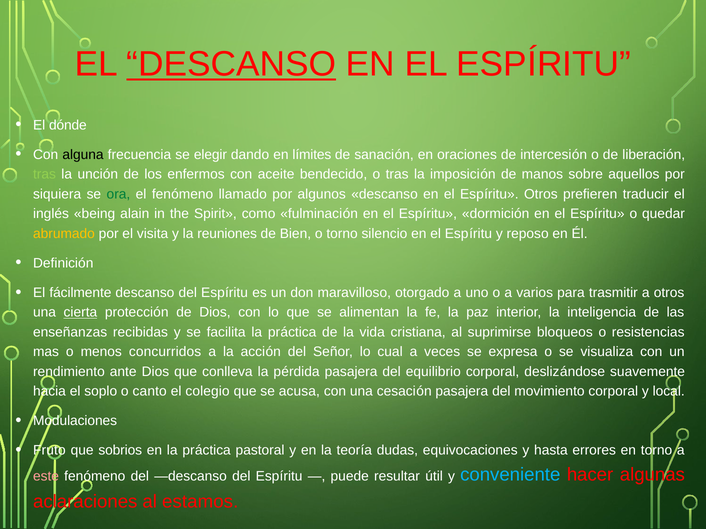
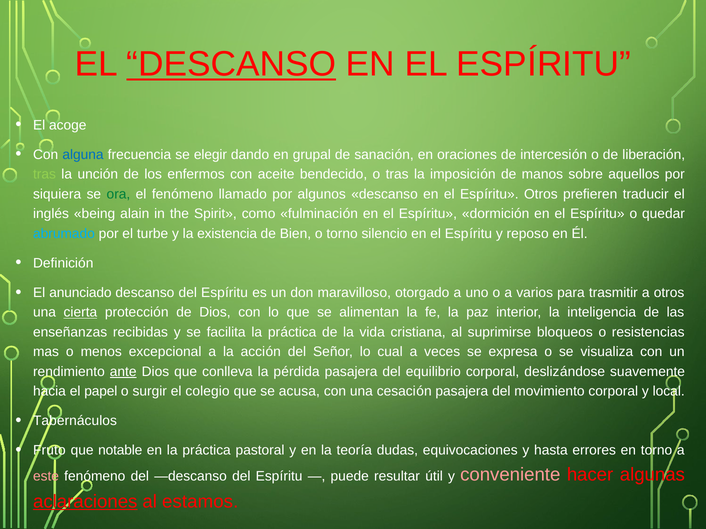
dónde: dónde -> acoge (68, 125)
alguna colour: black -> blue (83, 155)
límites: límites -> grupal (312, 155)
abrumado colour: yellow -> light blue (64, 234)
visita: visita -> turbe (153, 234)
reuniones: reuniones -> existencia (227, 234)
fácilmente: fácilmente -> anunciado (80, 293)
concurridos: concurridos -> excepcional (165, 352)
ante underline: none -> present (123, 372)
soplo: soplo -> papel (101, 392)
canto: canto -> surgir (150, 392)
Modulaciones: Modulaciones -> Tabernáculos (75, 421)
sobrios: sobrios -> notable (120, 451)
conveniente colour: light blue -> pink (510, 475)
aclaraciones underline: none -> present (85, 502)
